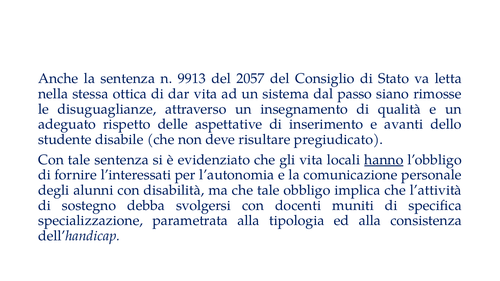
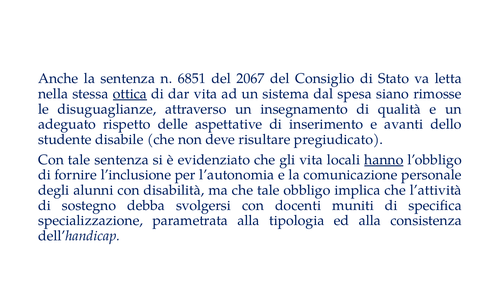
9913: 9913 -> 6851 (192, 79)
2057: 2057 -> 2067 (251, 79)
ottica underline: none -> present (130, 94)
passo: passo -> spesa (355, 94)
l’interessati: l’interessati -> l’inclusione (136, 175)
